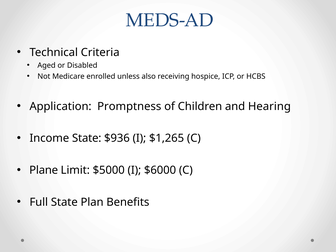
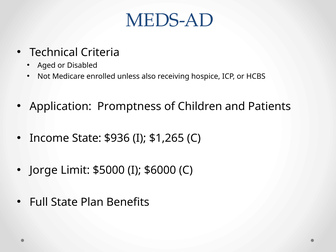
Hearing: Hearing -> Patients (269, 106)
Plane: Plane -> Jorge (44, 170)
